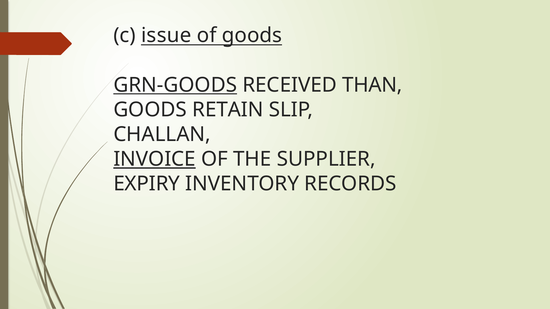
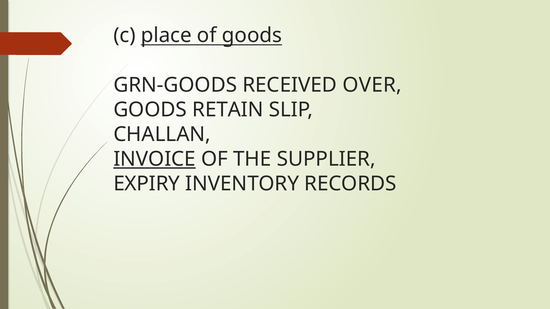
issue: issue -> place (166, 36)
GRN-GOODS underline: present -> none (175, 85)
THAN: THAN -> OVER (372, 85)
